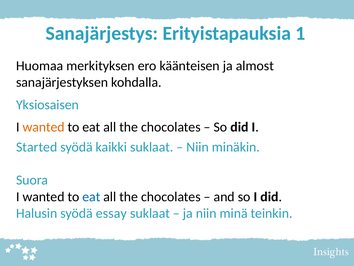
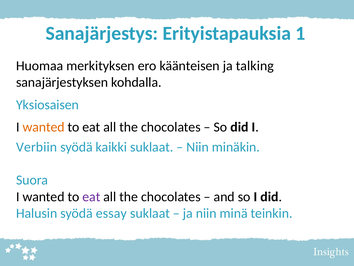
almost: almost -> talking (255, 66)
Started: Started -> Verbiin (37, 147)
eat colour: blue -> purple (91, 196)
